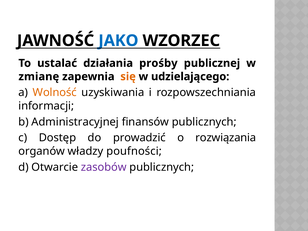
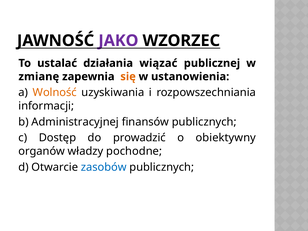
JAKO colour: blue -> purple (118, 41)
prośby: prośby -> wiązać (158, 63)
udzielającego: udzielającego -> ustanowienia (190, 77)
rozwiązania: rozwiązania -> obiektywny (226, 138)
poufności: poufności -> pochodne (134, 151)
zasobów colour: purple -> blue (104, 167)
